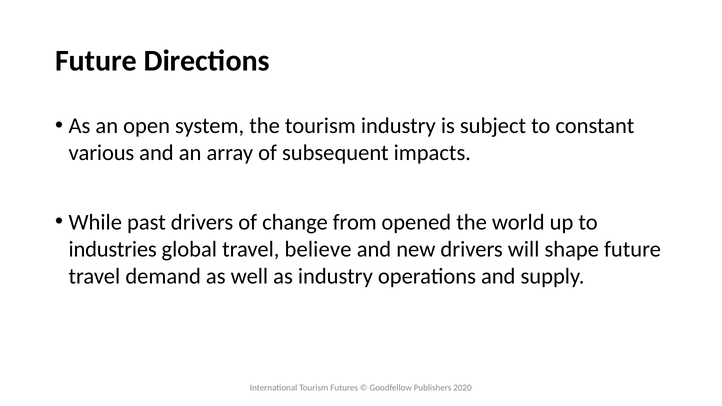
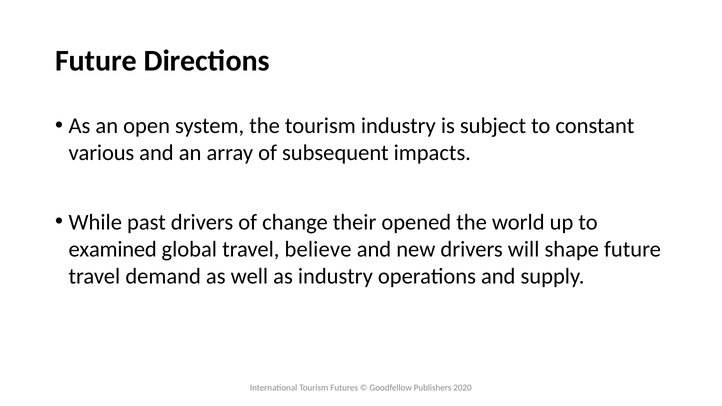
from: from -> their (355, 222)
industries: industries -> examined (113, 249)
